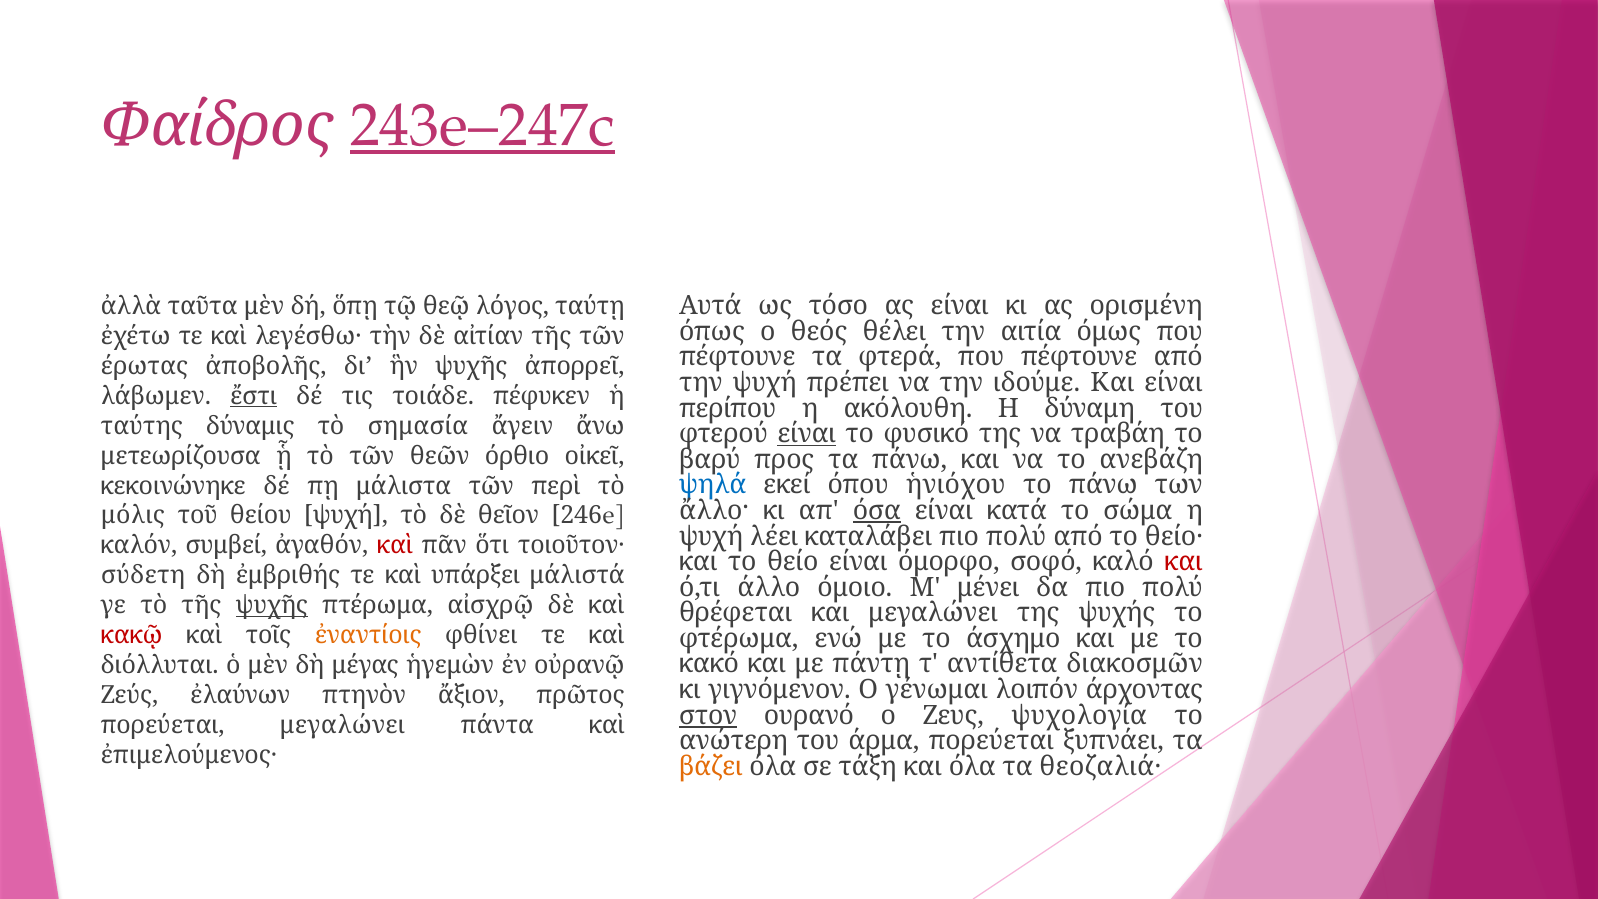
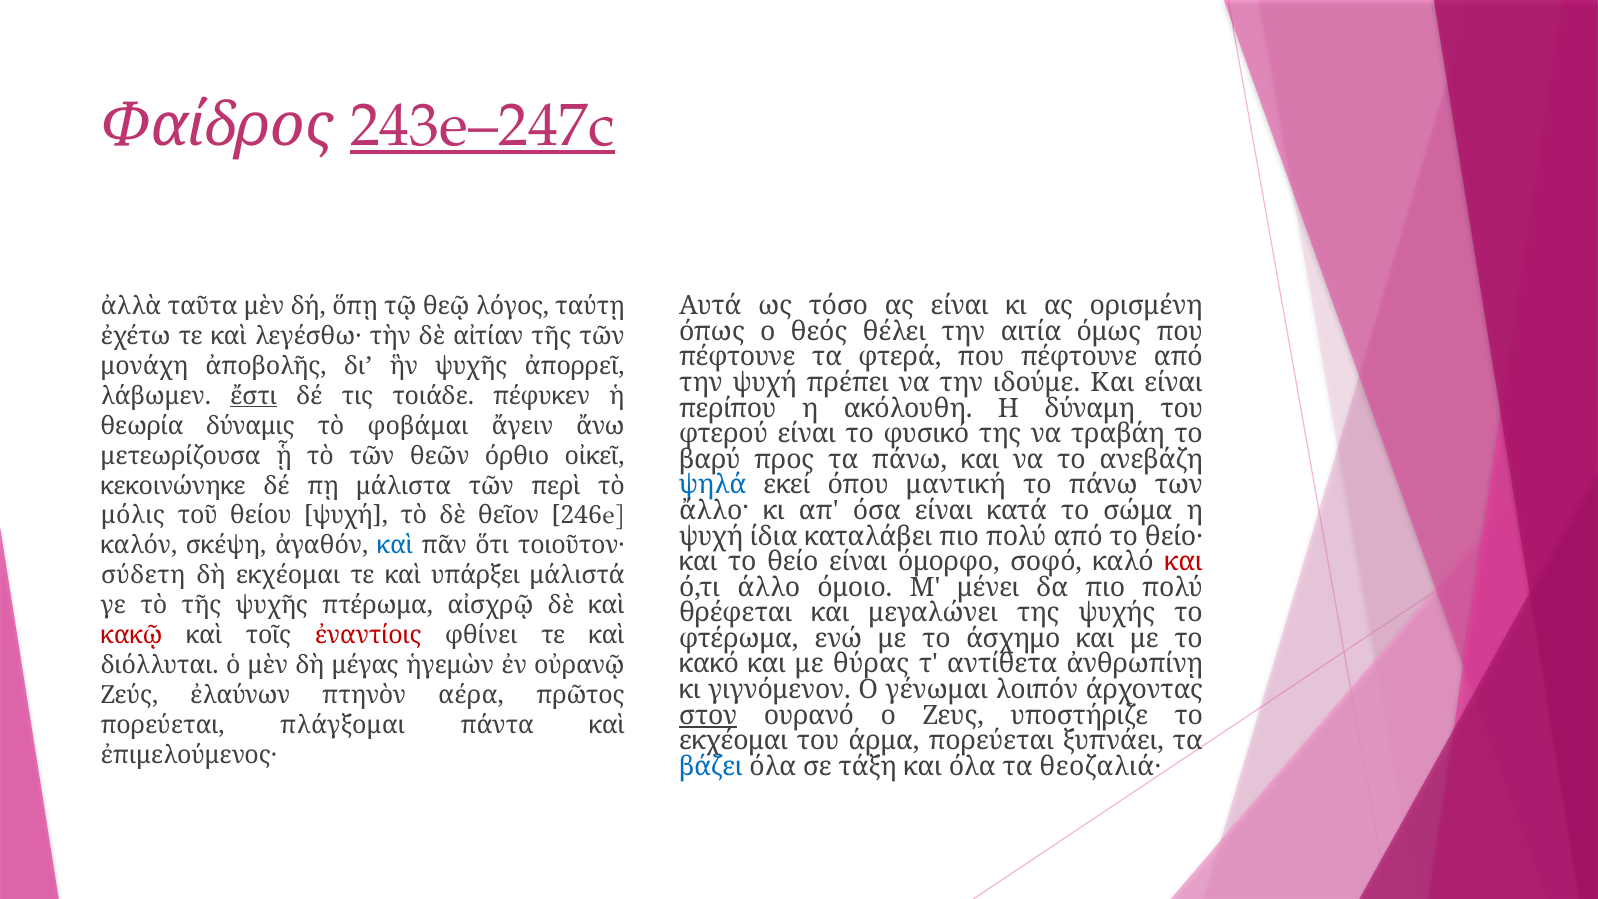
έρωτας: έρωτας -> μονάχη (144, 366)
ταύτης: ταύτης -> θεωρία (142, 426)
σημασία: σημασία -> φοβάμαι (418, 426)
είναι underline: present -> none (807, 434)
ἡνιόχου: ἡνιόχου -> μαντική (956, 485)
όσα underline: present -> none (877, 511)
λέει: λέει -> ίδια (774, 536)
συμβεί: συμβεί -> σκέψη (226, 546)
καὶ colour: red -> blue (395, 546)
δὴ ἐμβριθής: ἐμβριθής -> εκχέομαι (288, 576)
ψυχῆς underline: present -> none (272, 606)
ἐναντίοις colour: orange -> red (368, 636)
πάντῃ: πάντῃ -> θύρας (871, 664)
διακοσμῶν: διακοσμῶν -> ἀνθρωπίνῃ (1135, 664)
ἄξιον: ἄξιον -> αέρα (471, 695)
ψυχολογία: ψυχολογία -> υποστήριζε (1079, 715)
πορεύεται μεγαλώνει: μεγαλώνει -> πλάγξομαι (343, 725)
ανώτερη: ανώτερη -> εκχέομαι (734, 741)
βάζει colour: orange -> blue (711, 766)
